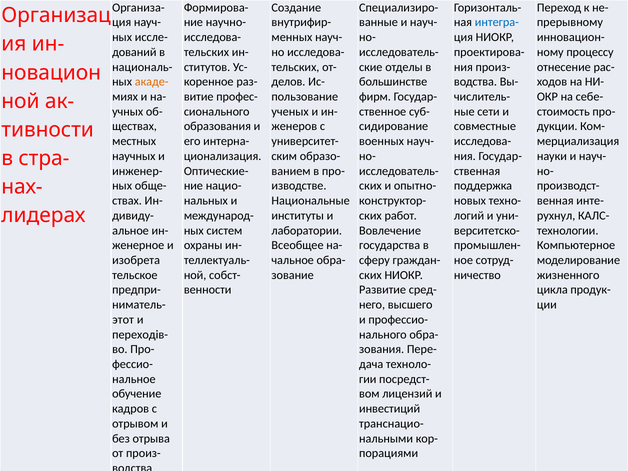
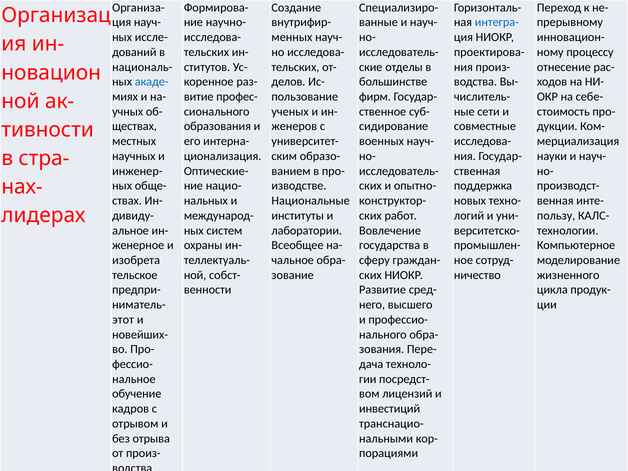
акаде- colour: orange -> blue (152, 82)
рухнул: рухнул -> пользу (556, 216)
переходів-: переходів- -> новейших- (140, 334)
